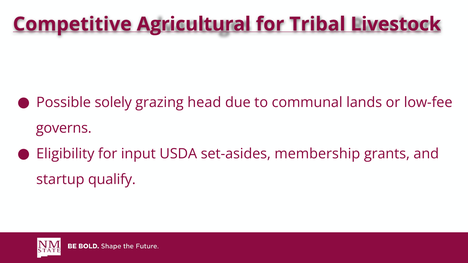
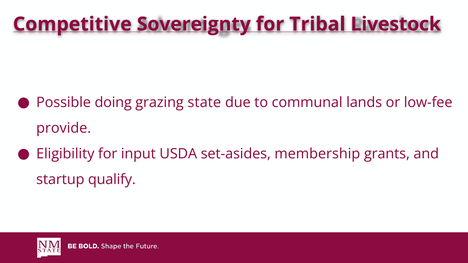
Agricultural: Agricultural -> Sovereignty (194, 24)
solely: solely -> doing (113, 102)
head: head -> state (204, 102)
governs: governs -> provide (64, 128)
